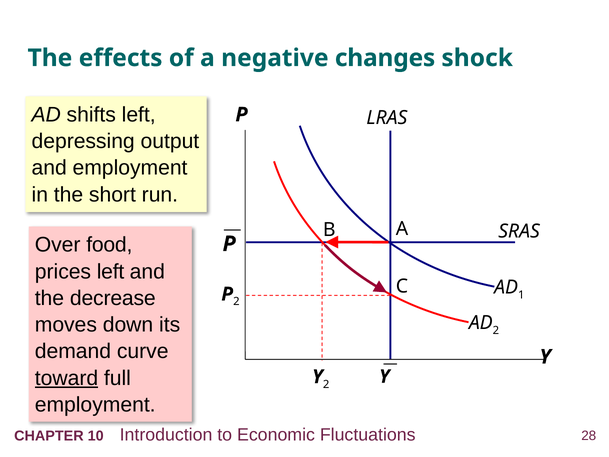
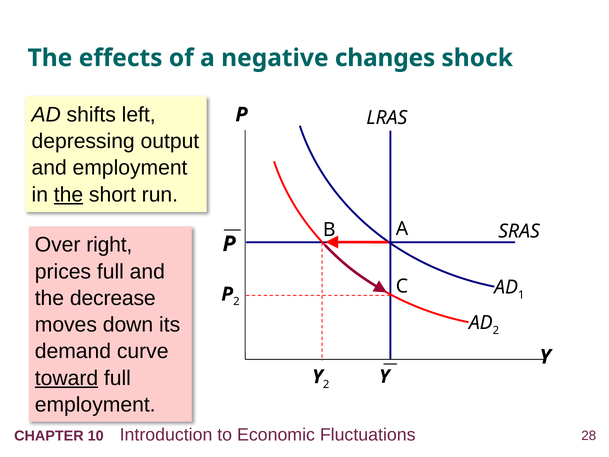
the underline: none -> present (68, 195)
food: food -> right (109, 245)
prices left: left -> full (110, 271)
